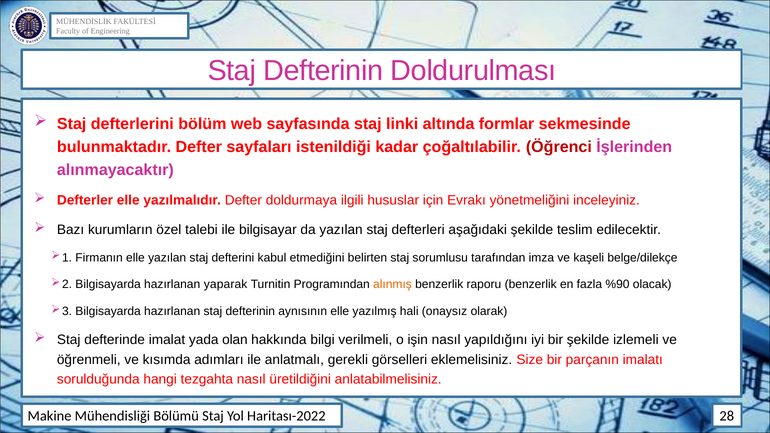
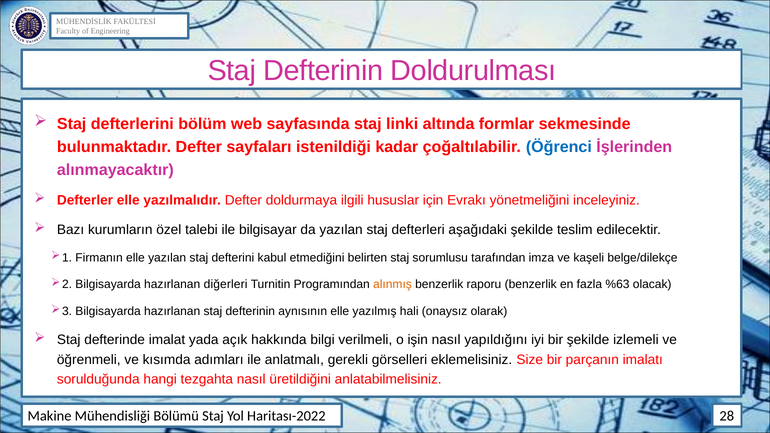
Öğrenci colour: red -> blue (559, 147)
yaparak: yaparak -> diğerleri (226, 285)
%90: %90 -> %63 (617, 285)
olan: olan -> açık (235, 340)
